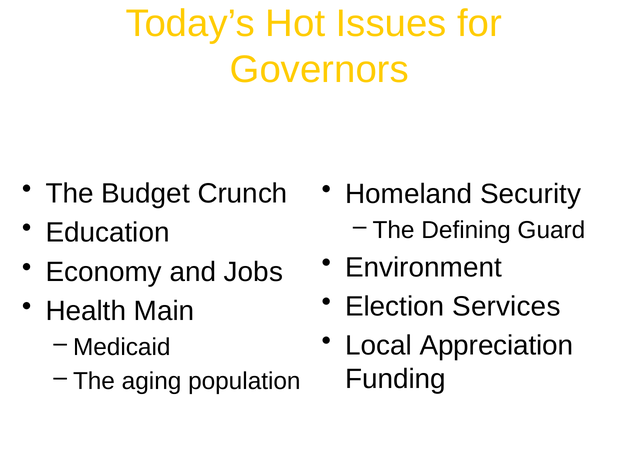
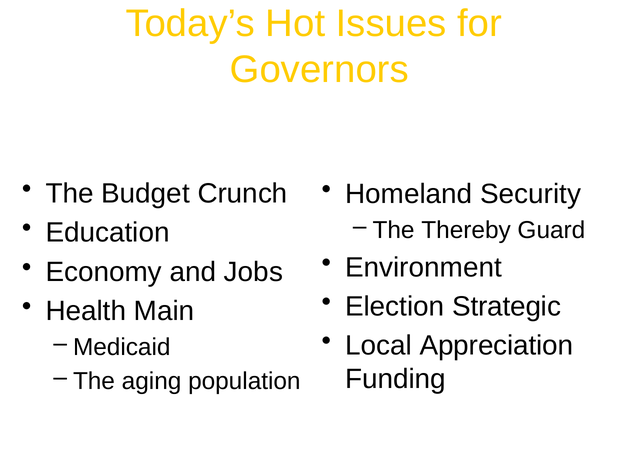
Defining: Defining -> Thereby (466, 230)
Services: Services -> Strategic (507, 306)
